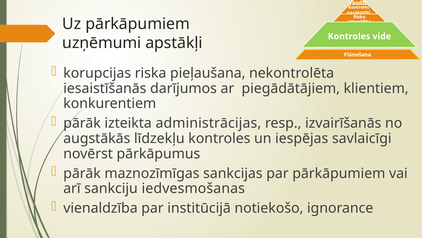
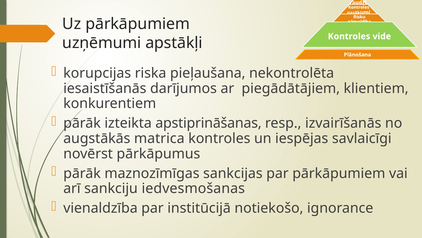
administrācijas: administrācijas -> apstiprināšanas (208, 123)
līdzekļu: līdzekļu -> matrica (159, 138)
